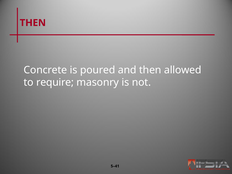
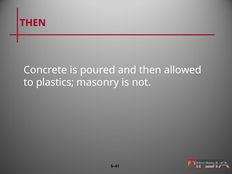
require: require -> plastics (55, 82)
